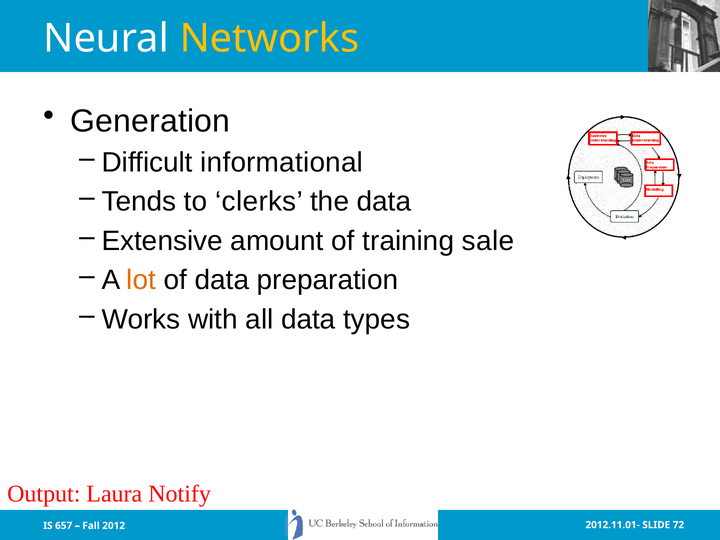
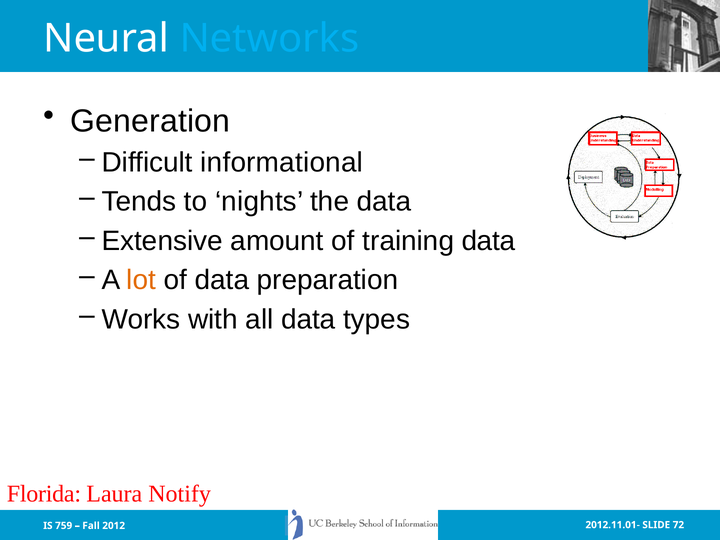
Networks colour: yellow -> light blue (269, 39)
clerks: clerks -> nights (259, 202)
training sale: sale -> data (488, 241)
Output: Output -> Florida (44, 494)
657: 657 -> 759 (64, 526)
